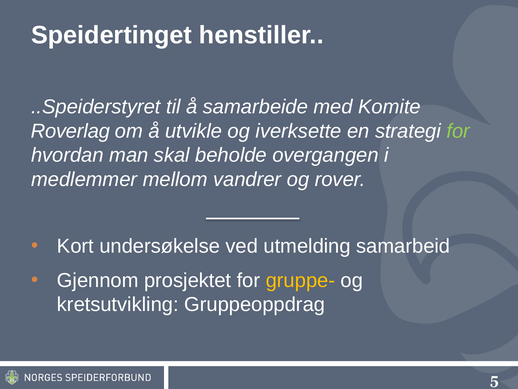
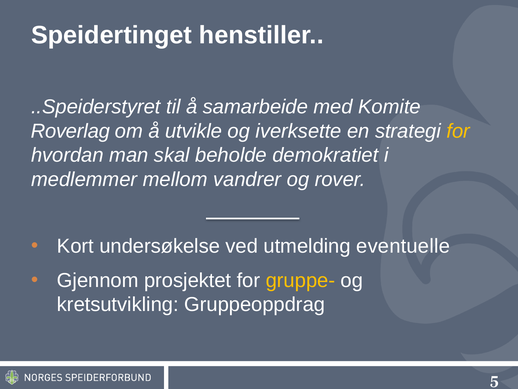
for colour: light green -> yellow (458, 131)
overgangen: overgangen -> demokratiet (325, 155)
samarbeid: samarbeid -> eventuelle (403, 246)
